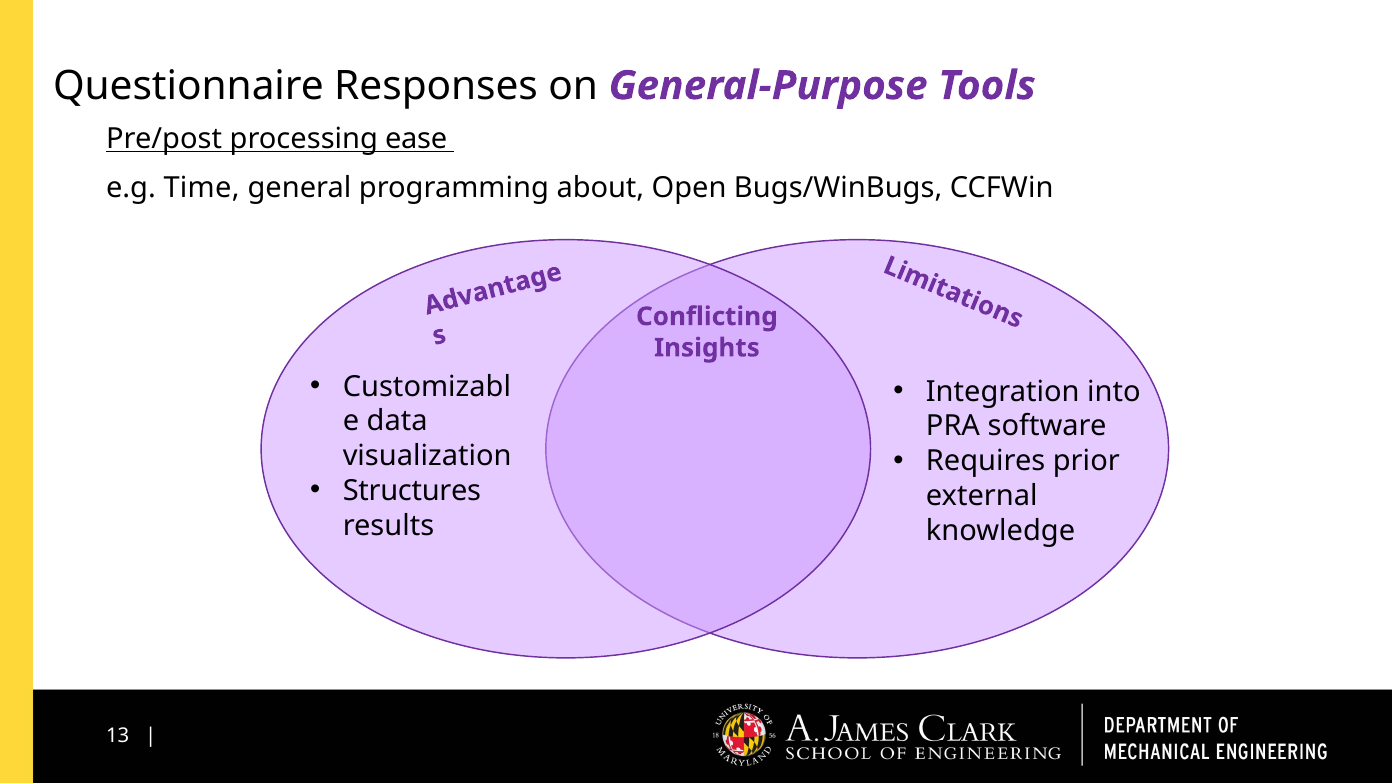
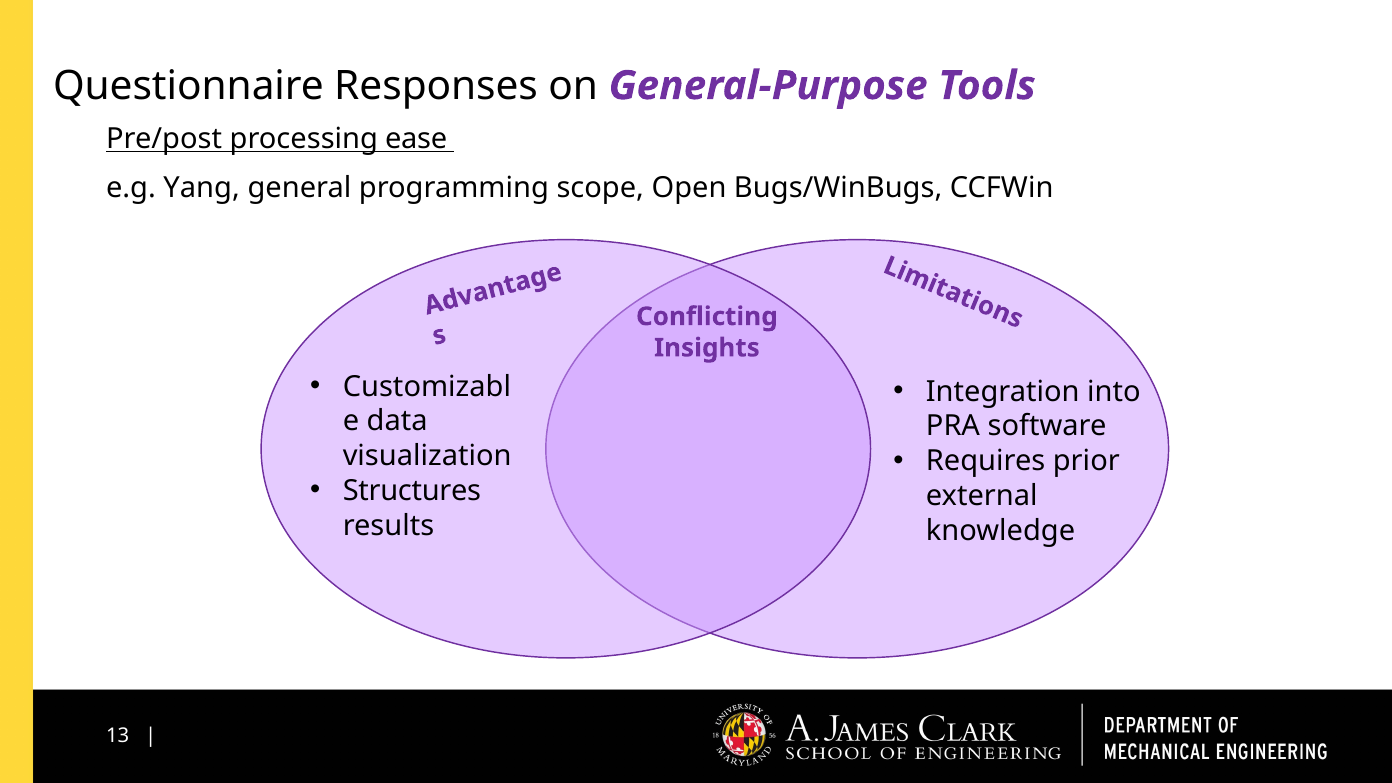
Time: Time -> Yang (202, 188)
about: about -> scope (600, 188)
